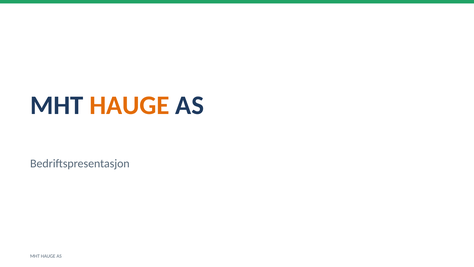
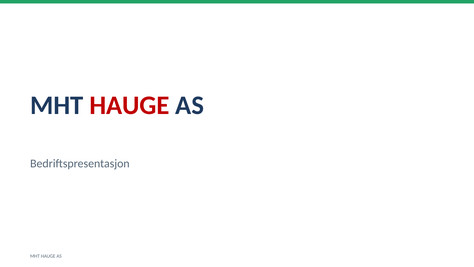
HAUGE colour: orange -> red (129, 105)
